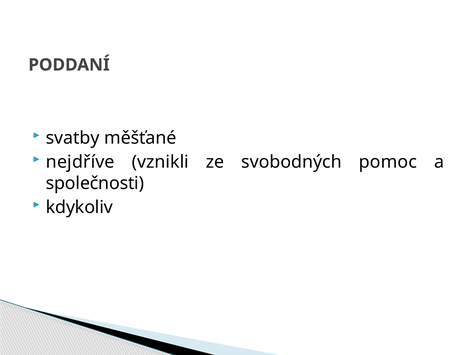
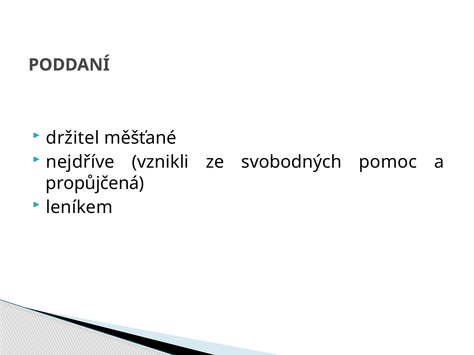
svatby: svatby -> držitel (73, 138)
společnosti: společnosti -> propůjčená (95, 184)
kdykoliv: kdykoliv -> leníkem (79, 208)
